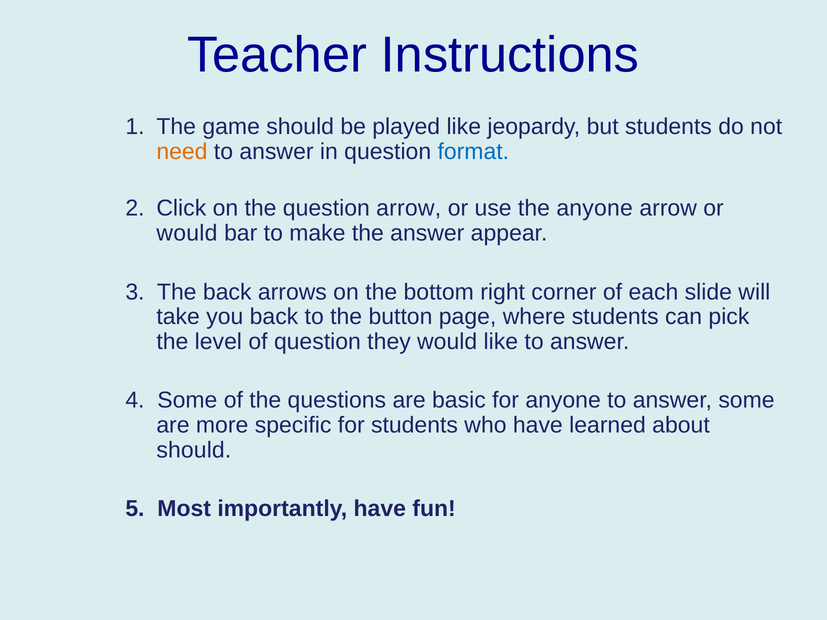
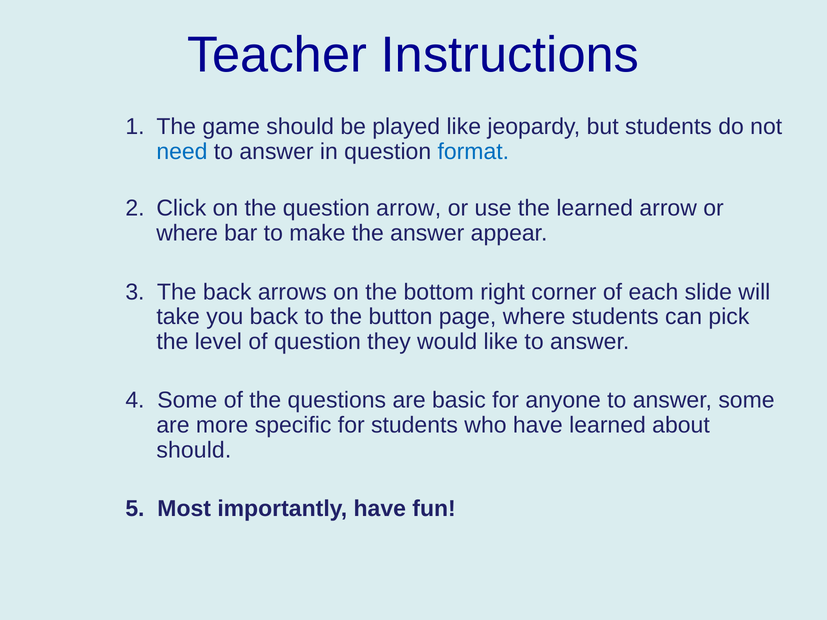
need colour: orange -> blue (182, 151)
the anyone: anyone -> learned (595, 208)
would: would -> where (187, 233)
